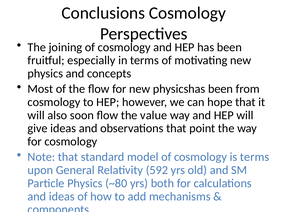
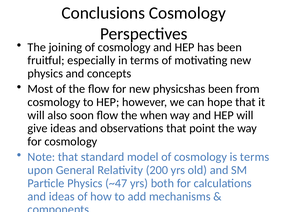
value: value -> when (154, 115)
592: 592 -> 200 (157, 170)
~80: ~80 -> ~47 (116, 183)
